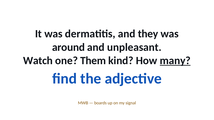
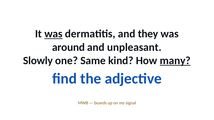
was underline: none -> present (53, 34)
Watch: Watch -> Slowly (38, 61)
Them: Them -> Same (93, 61)
